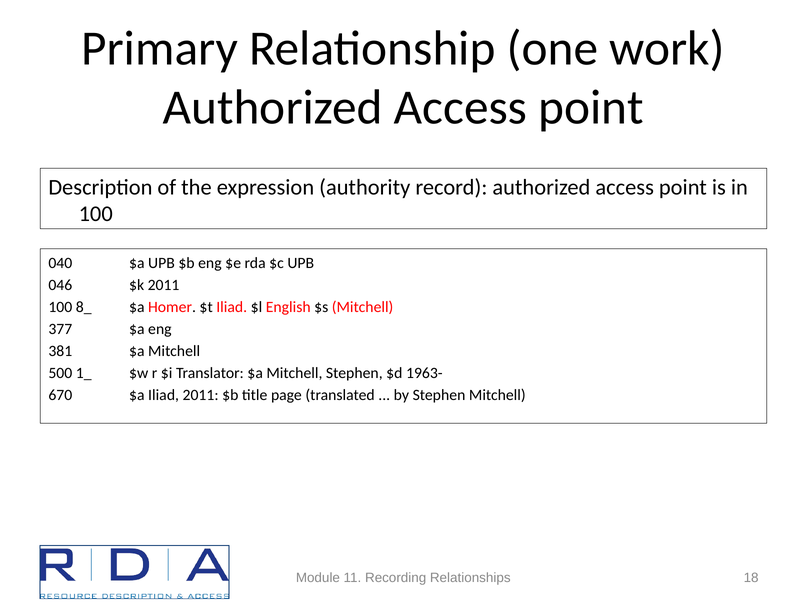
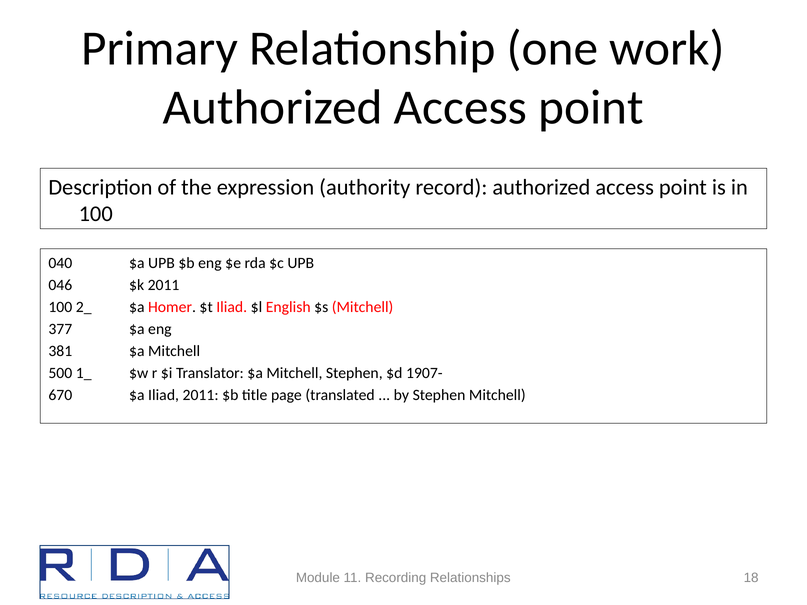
8_: 8_ -> 2_ (84, 307)
1963-: 1963- -> 1907- (424, 373)
